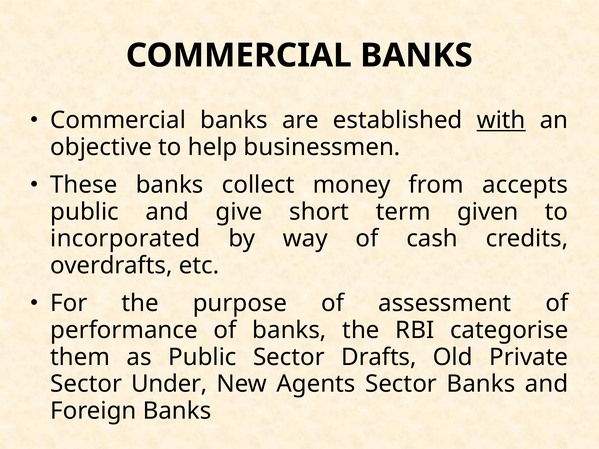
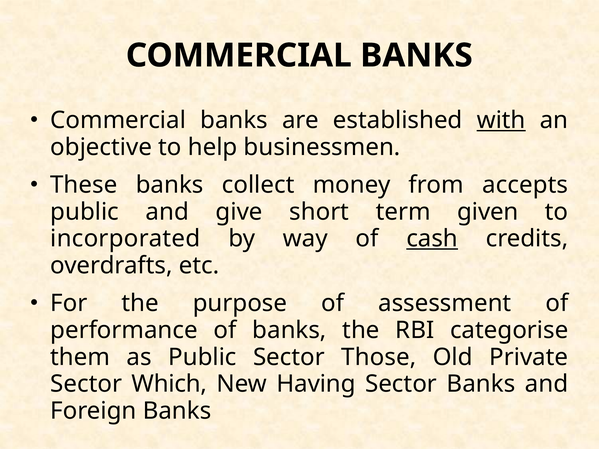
cash underline: none -> present (432, 239)
Drafts: Drafts -> Those (379, 357)
Under: Under -> Which (169, 384)
Agents: Agents -> Having (316, 384)
